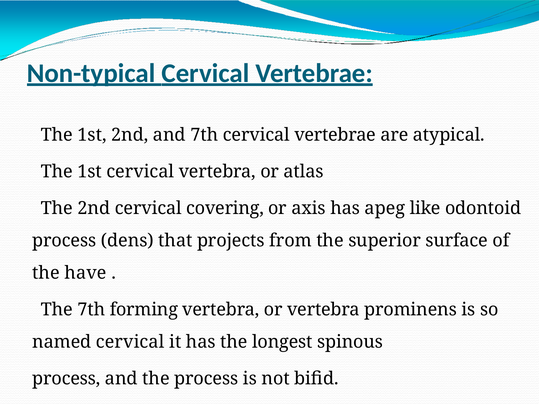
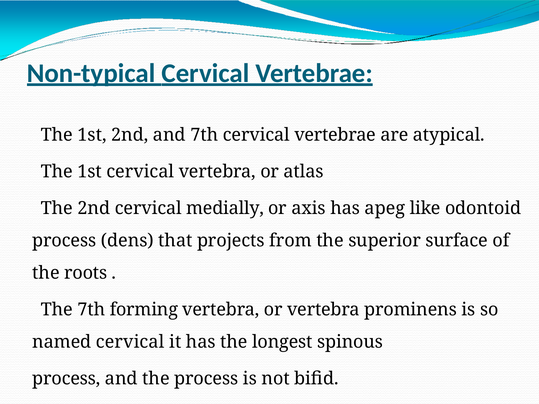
covering: covering -> medially (225, 208)
have: have -> roots (86, 273)
